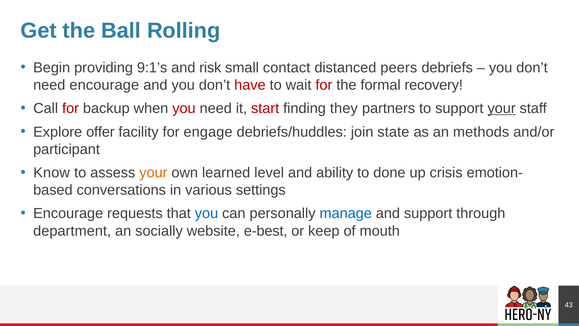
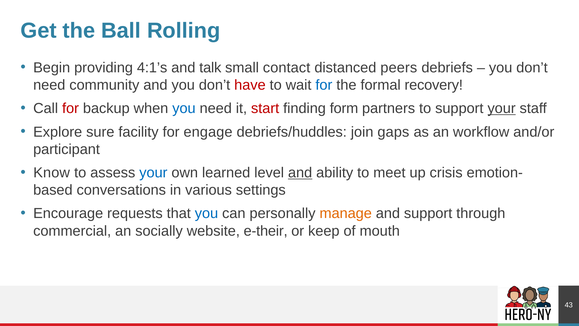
9:1’s: 9:1’s -> 4:1’s (152, 68)
risk: risk -> talk (210, 68)
need encourage: encourage -> community (104, 85)
for colour: red -> blue (324, 85)
you colour: red -> blue (184, 108)
they: they -> form (344, 108)
offer: offer -> sure (100, 132)
state: state -> gaps (393, 132)
methods: methods -> workflow (481, 132)
your colour: orange -> blue (153, 173)
and underline: none -> present (300, 173)
done: done -> meet (389, 173)
manage colour: blue -> orange (346, 213)
department: department -> commercial (72, 231)
e-best: e-best -> e-their (266, 231)
